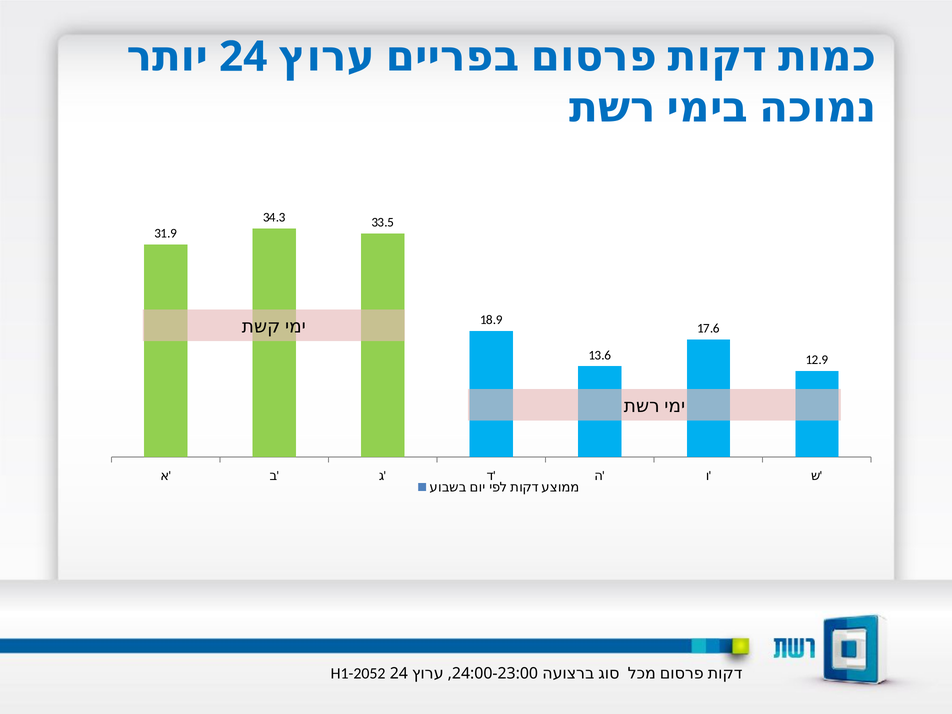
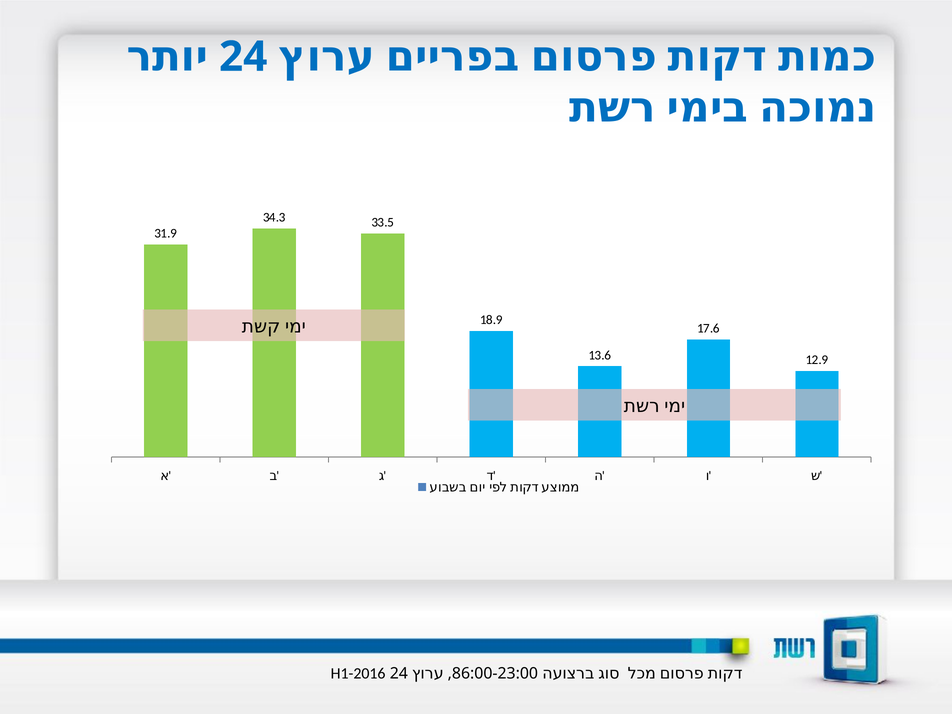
H1-2052: H1-2052 -> H1-2016 (358, 673)
24:00-23:00: 24:00-23:00 -> 86:00-23:00 (495, 673)
